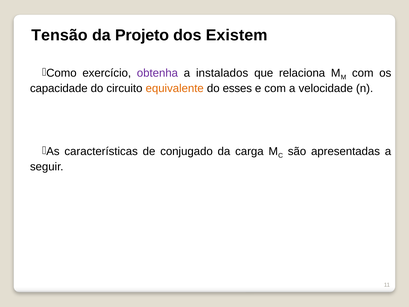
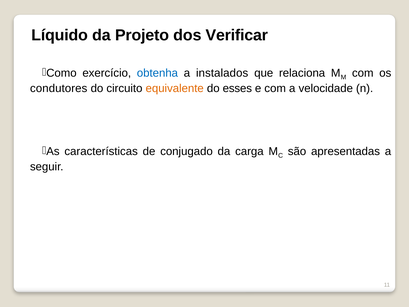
Tensão: Tensão -> Líquido (60, 35)
Existem: Existem -> Verificar (237, 35)
obtenha colour: purple -> blue (157, 73)
capacidade: capacidade -> condutores (59, 88)
